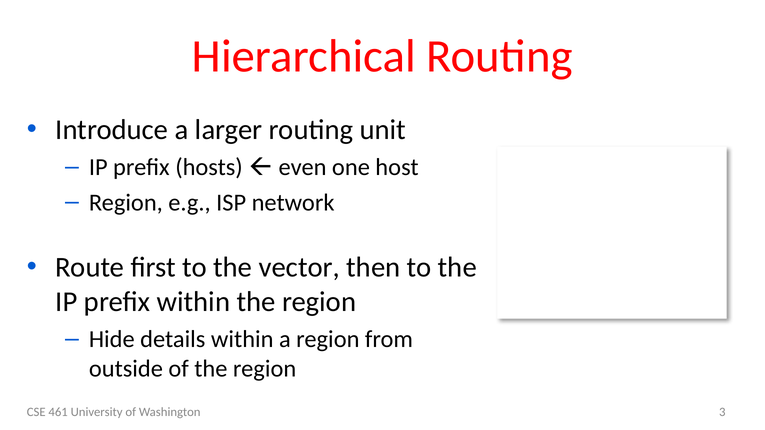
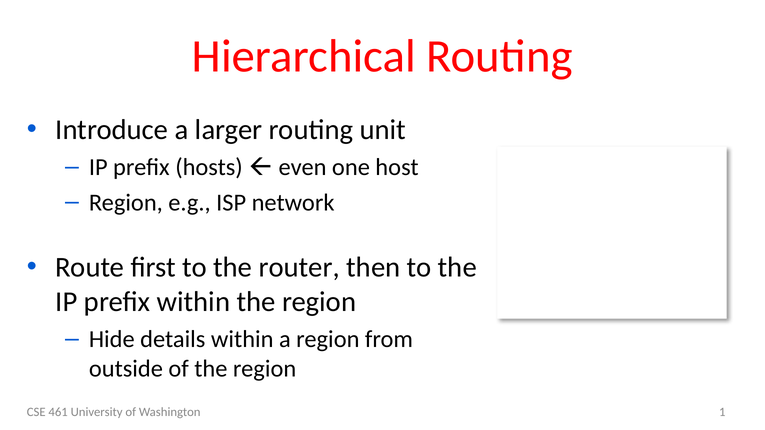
vector: vector -> router (299, 268)
3: 3 -> 1 (722, 412)
